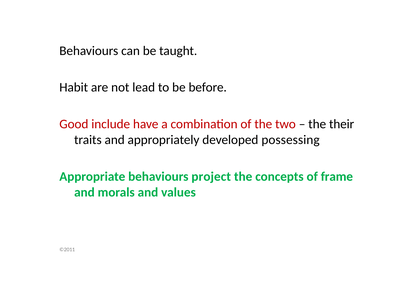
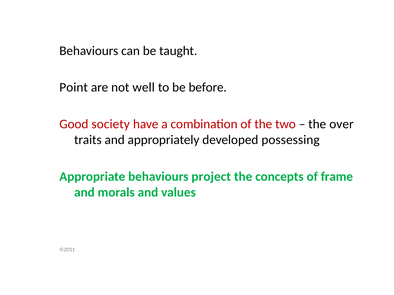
Habit: Habit -> Point (74, 88)
lead: lead -> well (144, 88)
include: include -> society (111, 124)
their: their -> over (342, 124)
